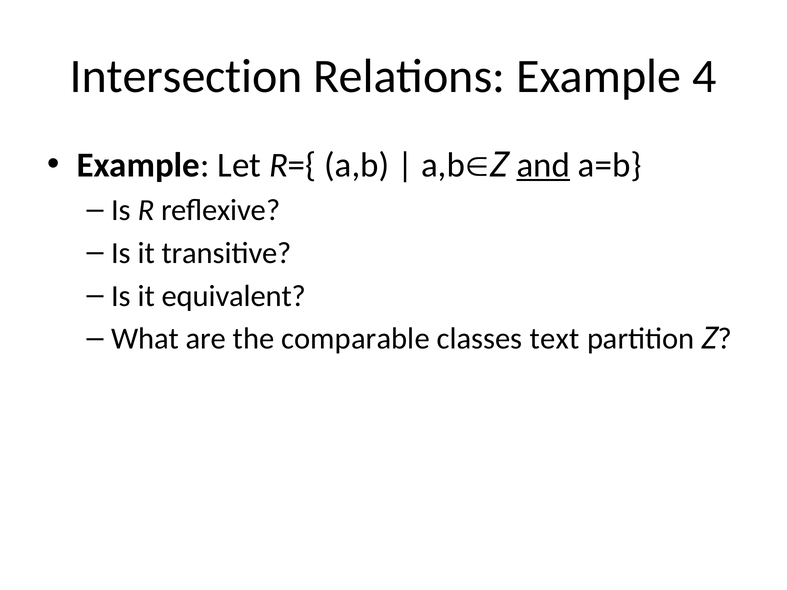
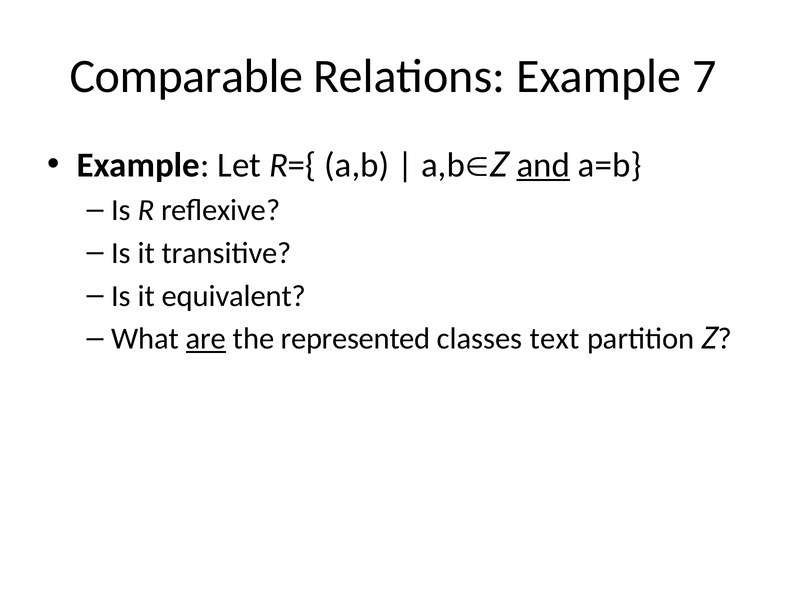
Intersection: Intersection -> Comparable (186, 76)
4: 4 -> 7 (704, 76)
are underline: none -> present (206, 339)
comparable: comparable -> represented (356, 339)
